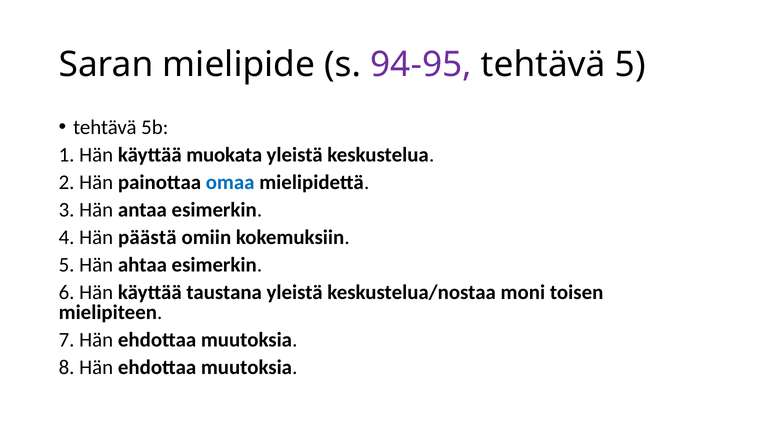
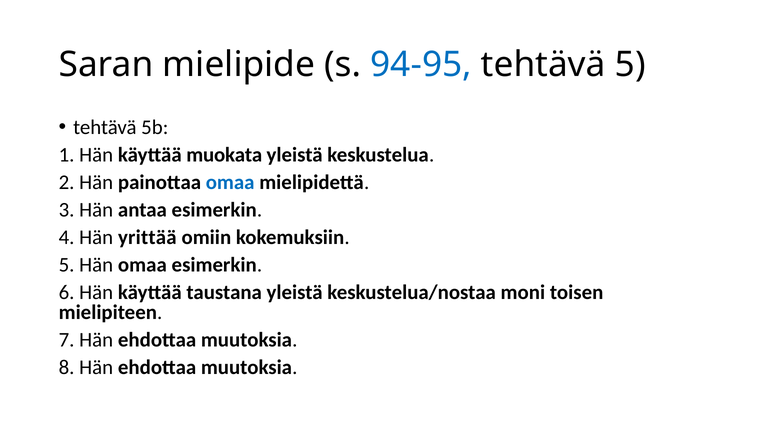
94-95 colour: purple -> blue (421, 65)
päästä: päästä -> yrittää (147, 237)
Hän ahtaa: ahtaa -> omaa (142, 265)
